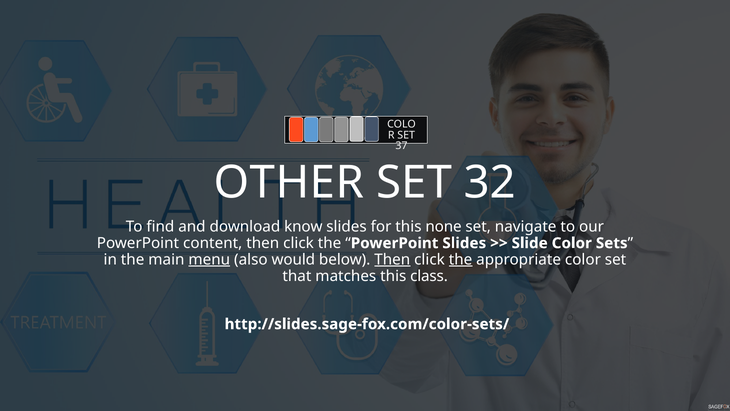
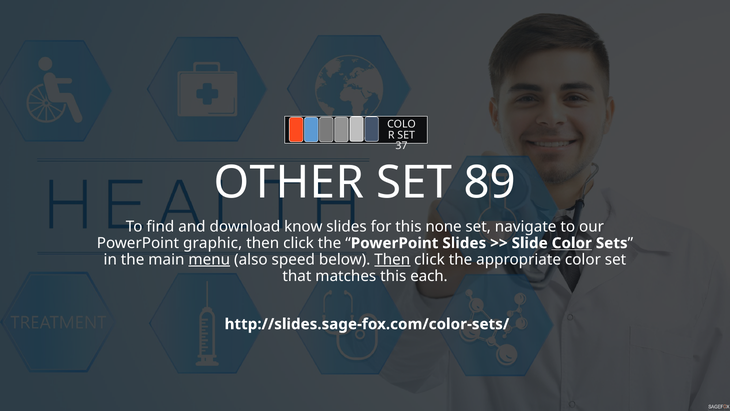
32: 32 -> 89 (490, 182)
content: content -> graphic (213, 243)
Color underline: none -> present (572, 243)
would: would -> speed (293, 259)
the underline: present -> none (461, 259)
class: class -> each (429, 276)
